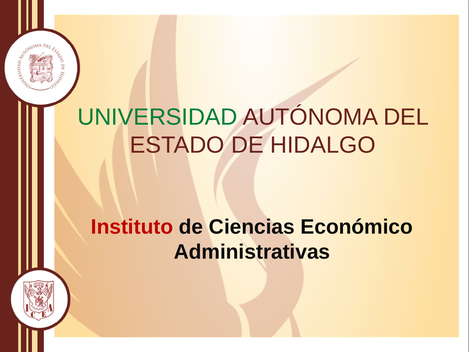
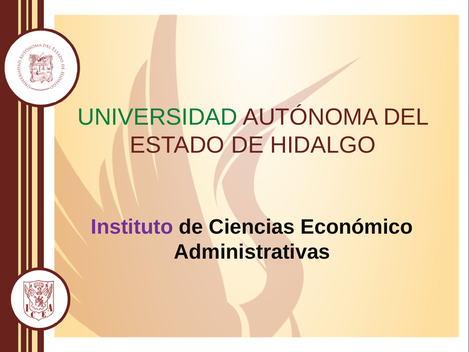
Instituto colour: red -> purple (132, 227)
